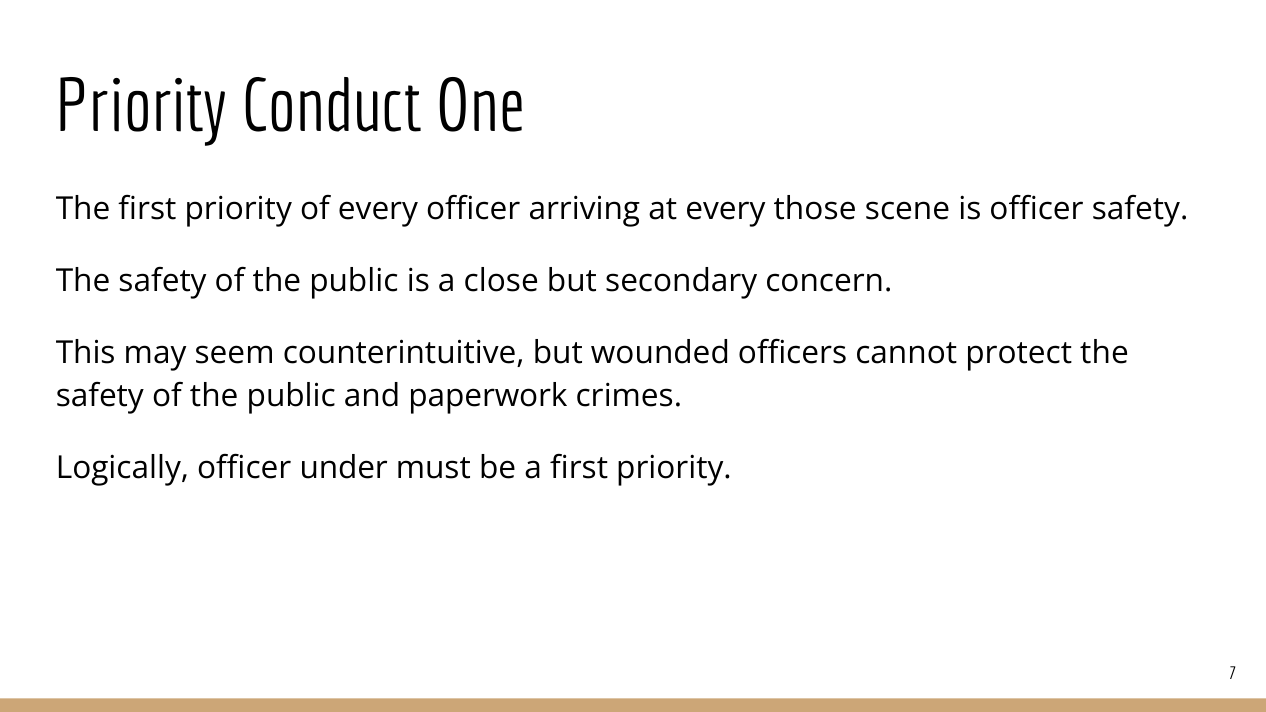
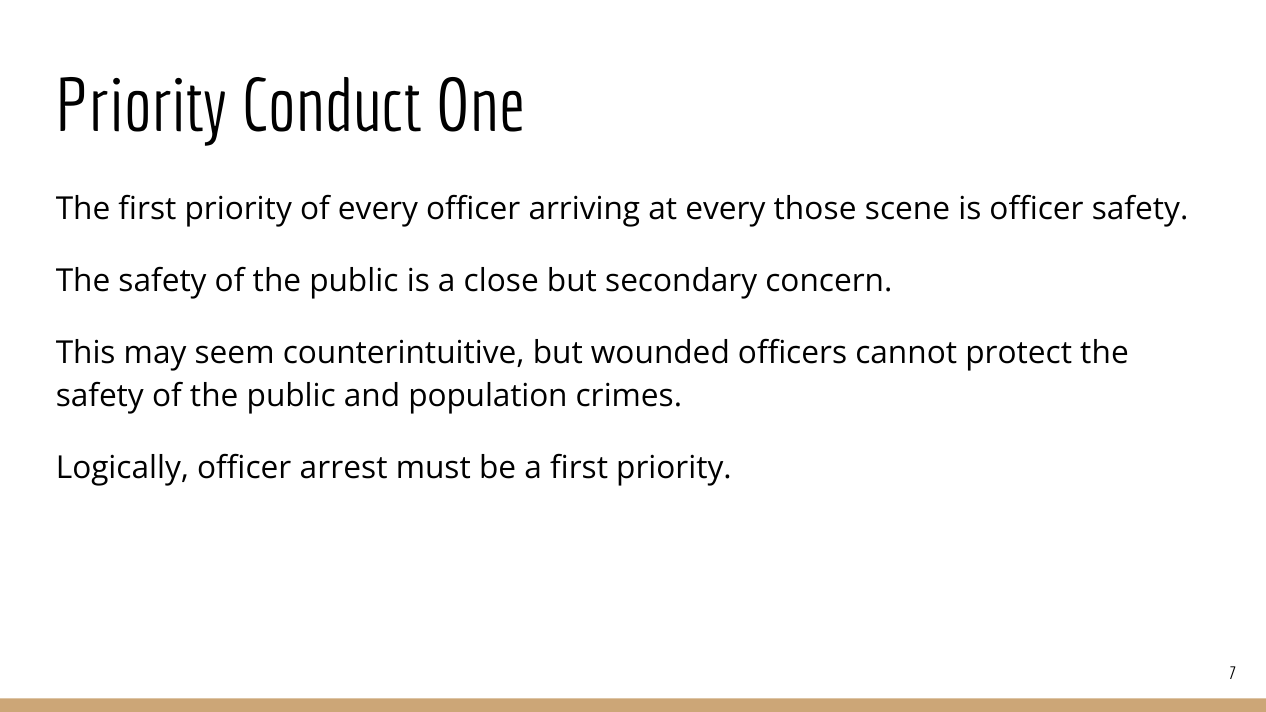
paperwork: paperwork -> population (488, 396)
under: under -> arrest (344, 468)
